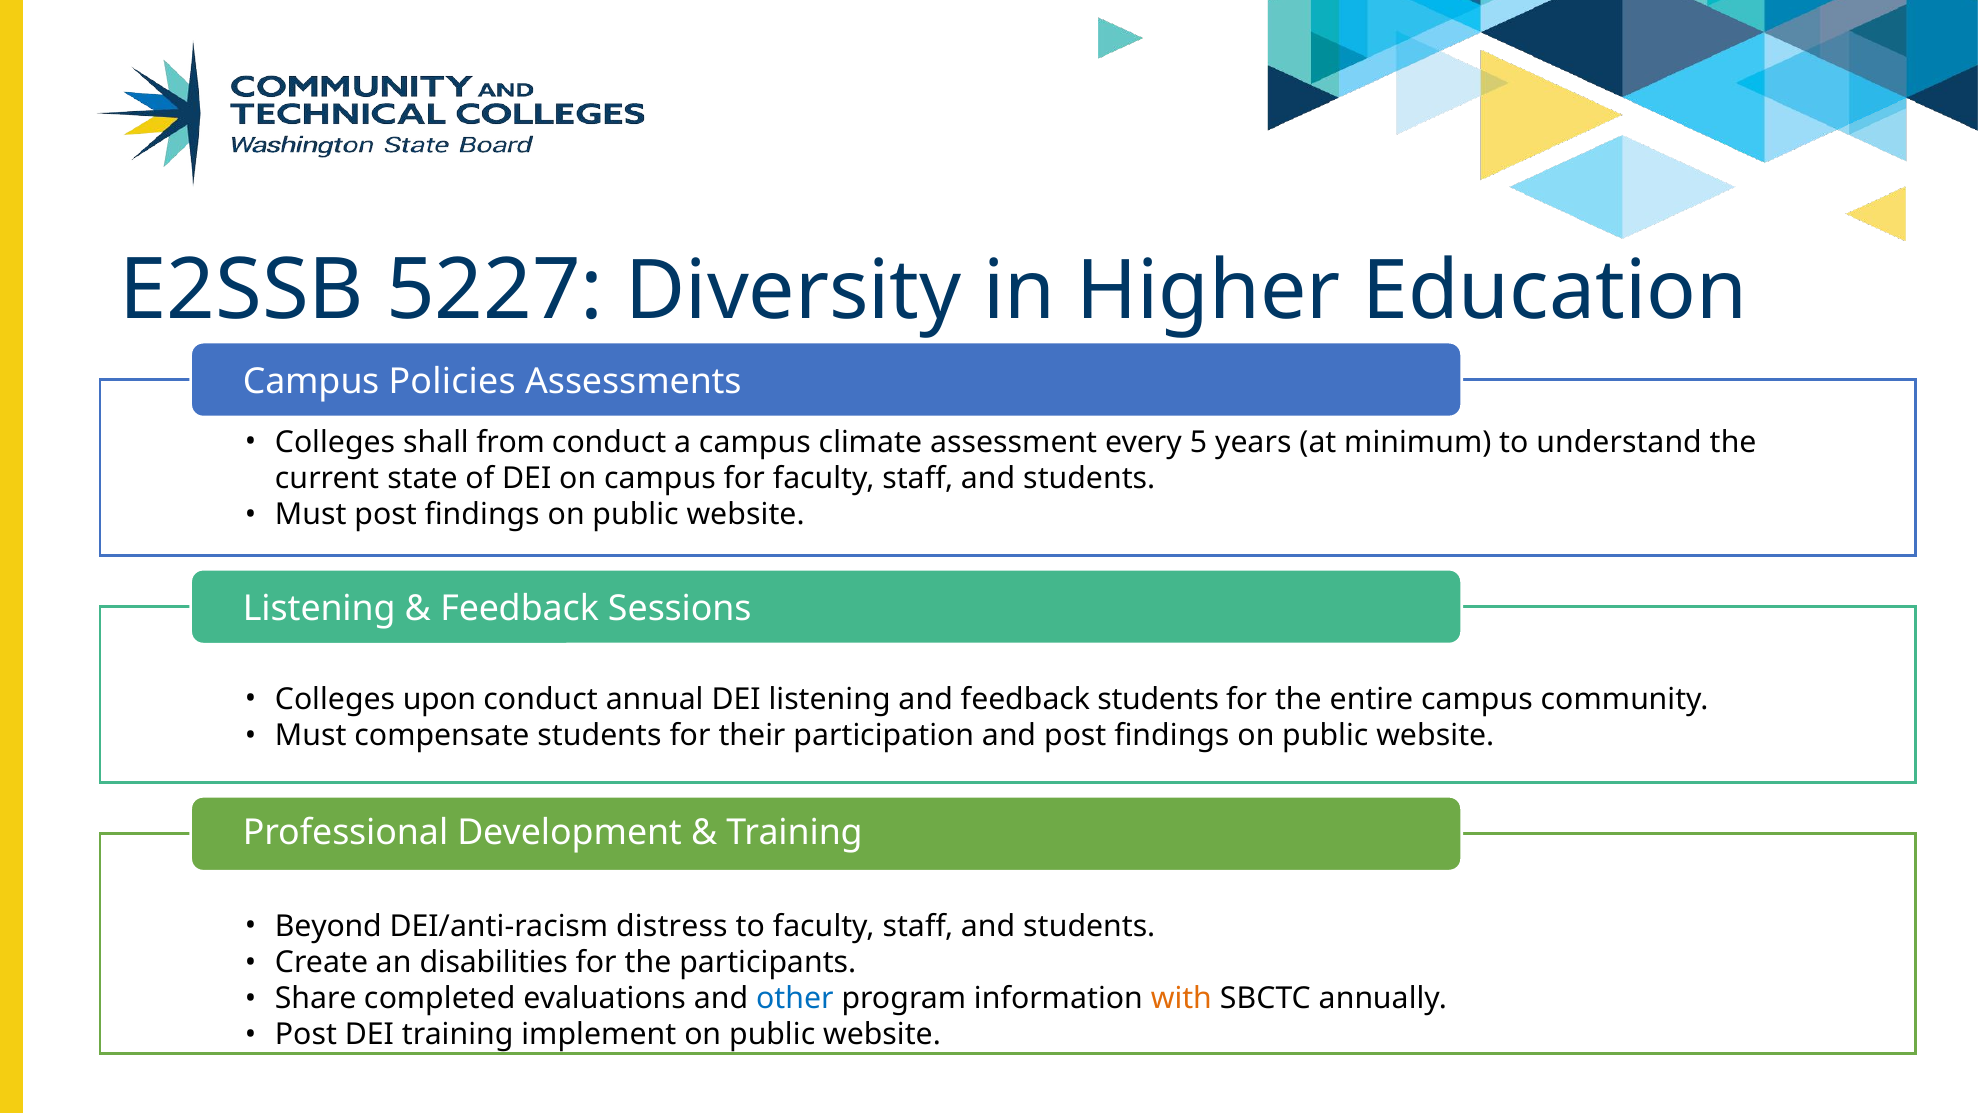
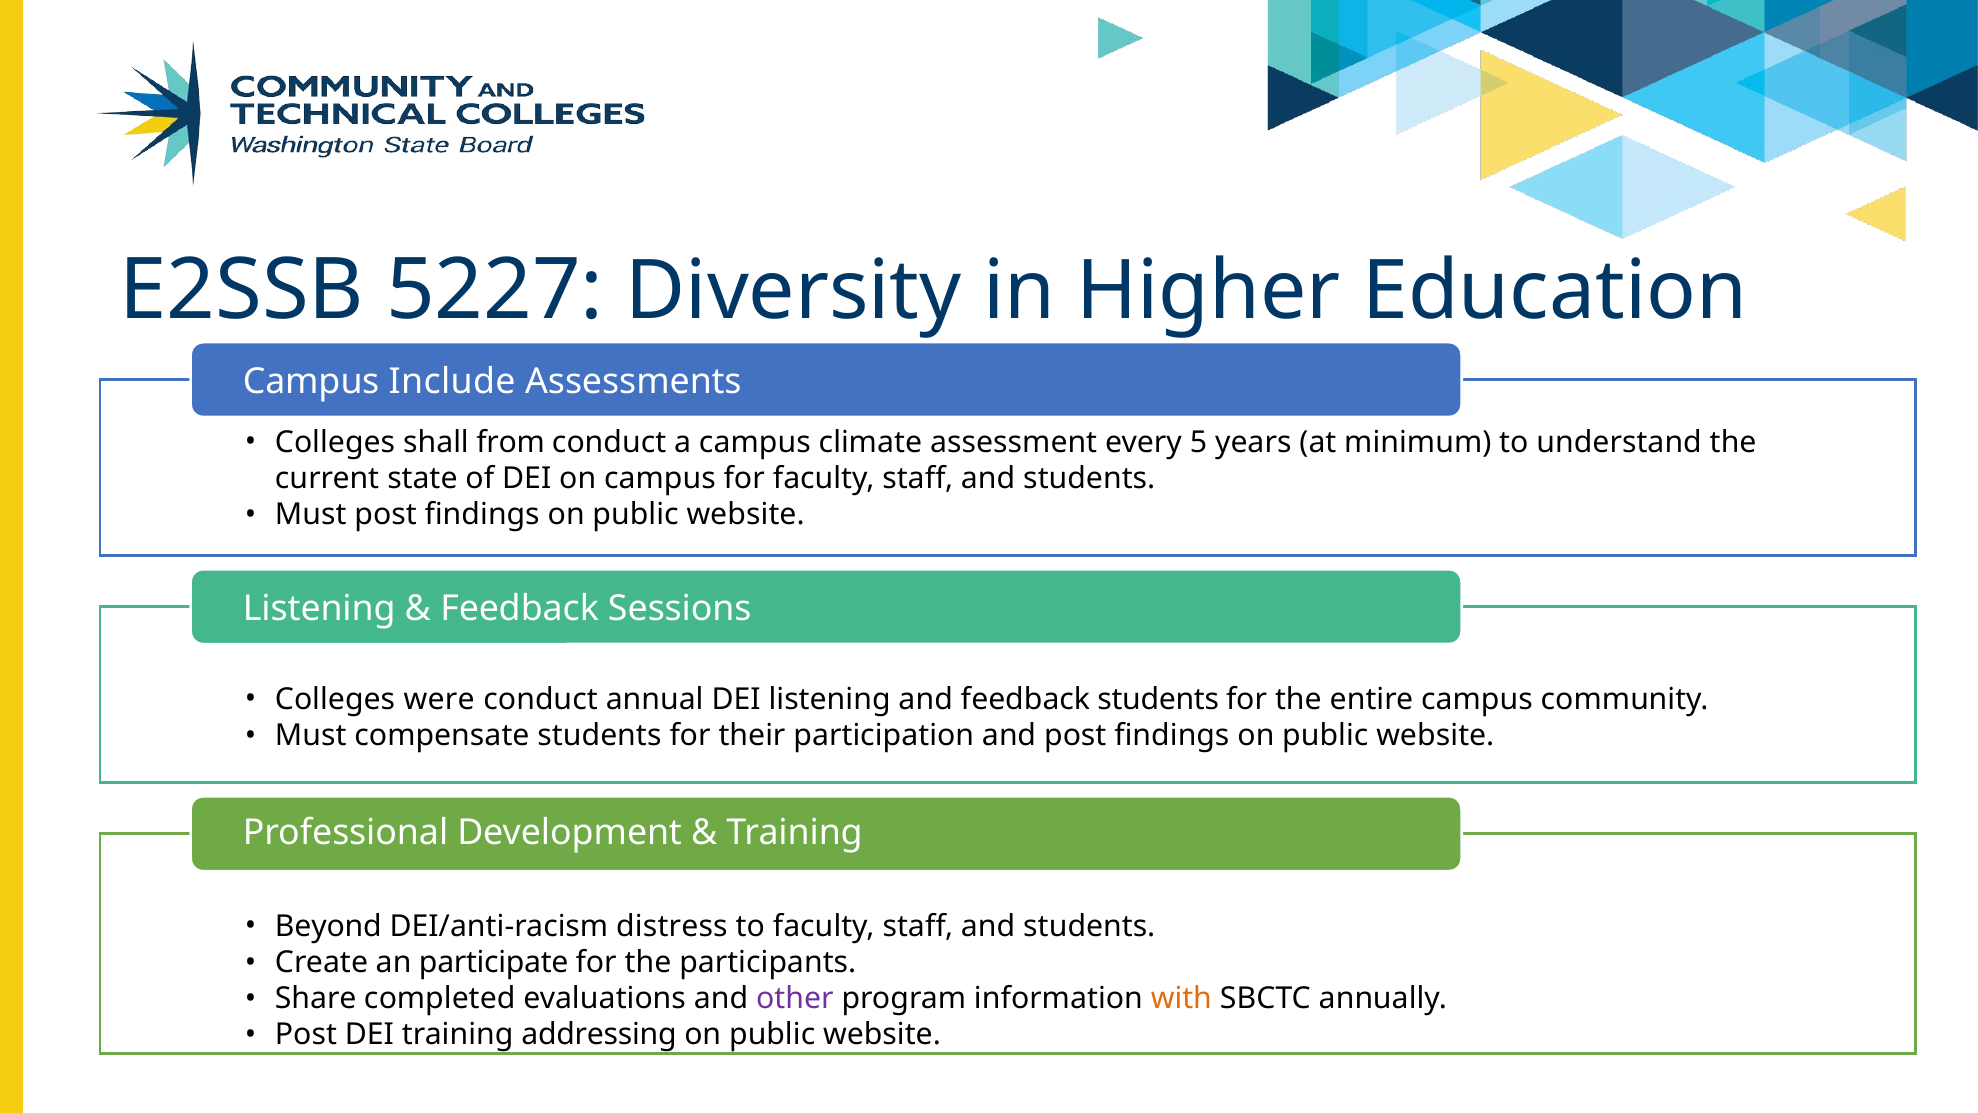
Policies: Policies -> Include (452, 382)
upon: upon -> were (439, 699)
disabilities: disabilities -> participate (494, 962)
other colour: blue -> purple (795, 998)
implement: implement -> addressing (599, 1035)
